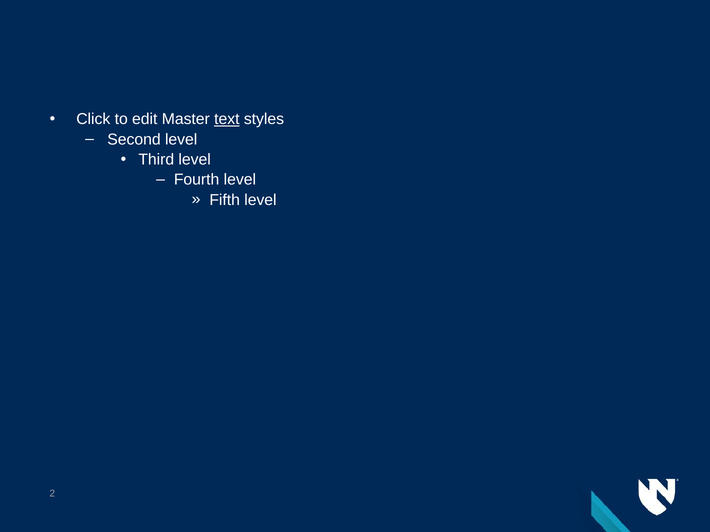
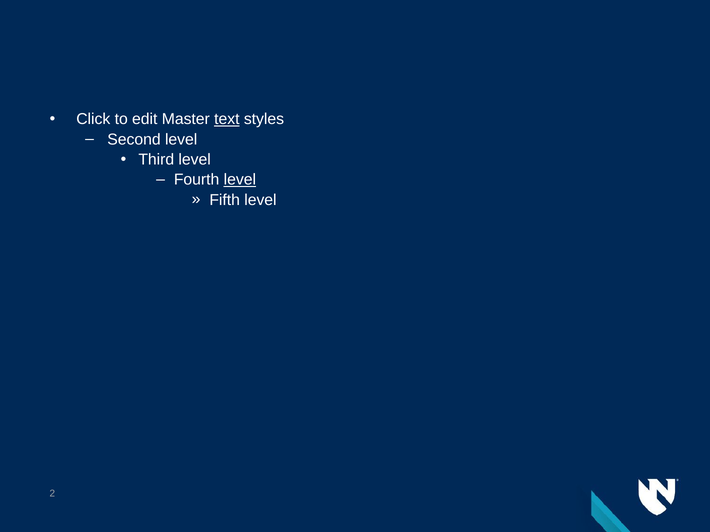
level underline: none -> present (240, 180)
